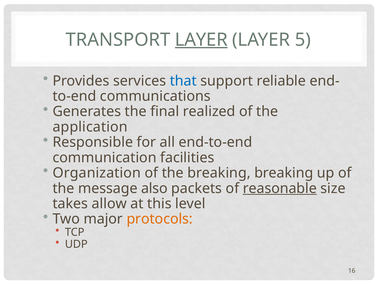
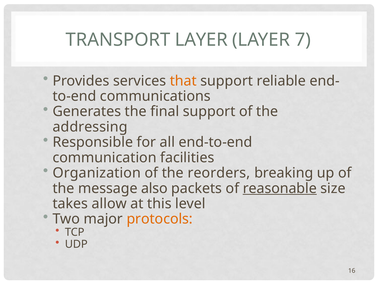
LAYER underline: present -> none (201, 40)
5: 5 -> 7 (303, 40)
that colour: blue -> orange (183, 81)
final realized: realized -> support (209, 111)
application: application -> addressing (90, 127)
the breaking: breaking -> reorders (219, 173)
